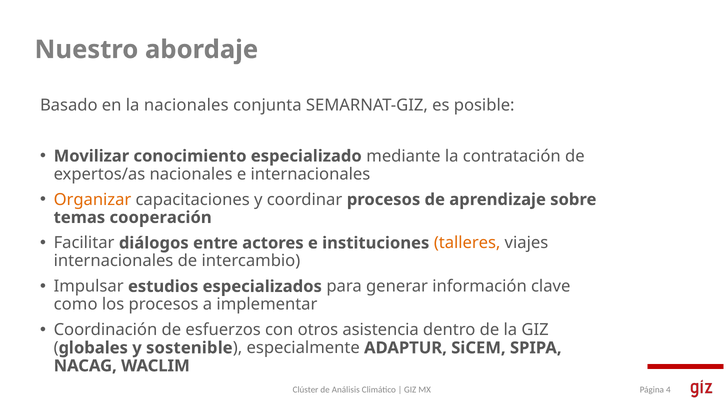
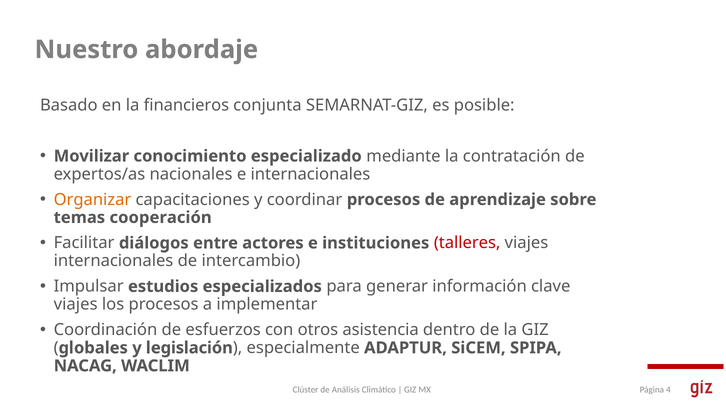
la nacionales: nacionales -> financieros (186, 105)
talleres colour: orange -> red (467, 243)
como: como -> viajes (76, 305)
sostenible: sostenible -> legislación (189, 348)
